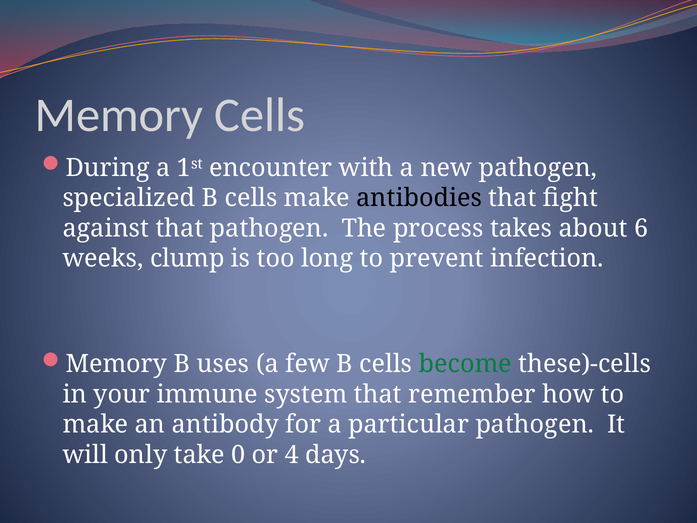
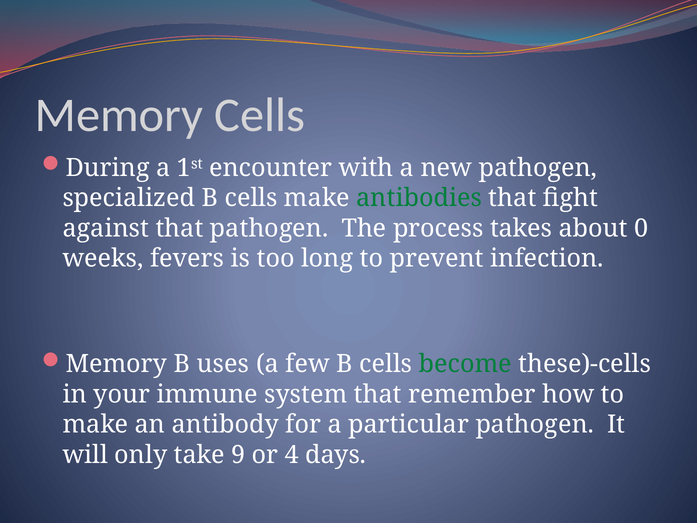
antibodies colour: black -> green (419, 198)
6: 6 -> 0 (641, 228)
clump: clump -> fevers (187, 258)
0: 0 -> 9 (238, 455)
